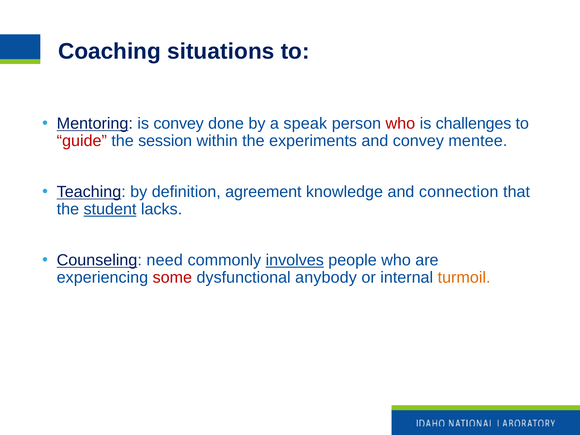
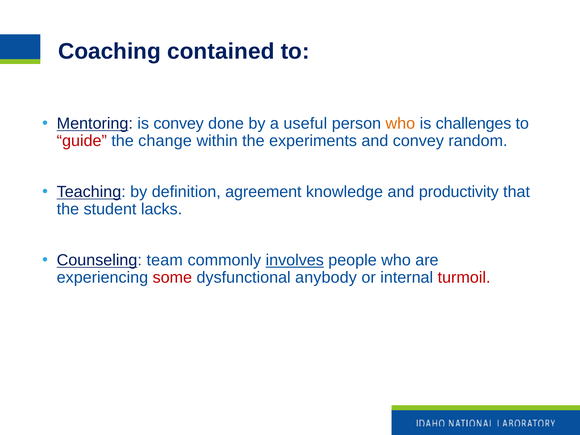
situations: situations -> contained (221, 51)
speak: speak -> useful (305, 124)
who colour: red -> orange (400, 124)
session: session -> change (165, 141)
mentee: mentee -> random (478, 141)
connection: connection -> productivity (459, 192)
student underline: present -> none (110, 209)
need: need -> team (165, 260)
turmoil colour: orange -> red (464, 278)
